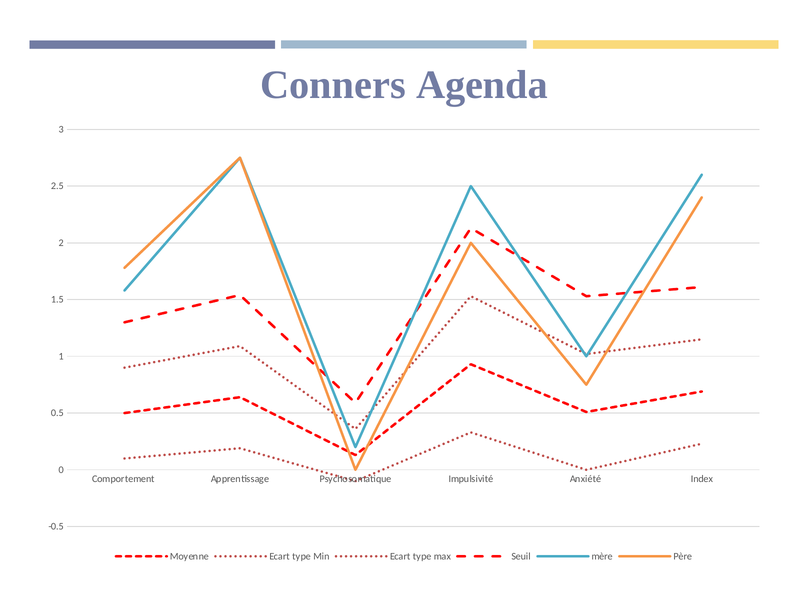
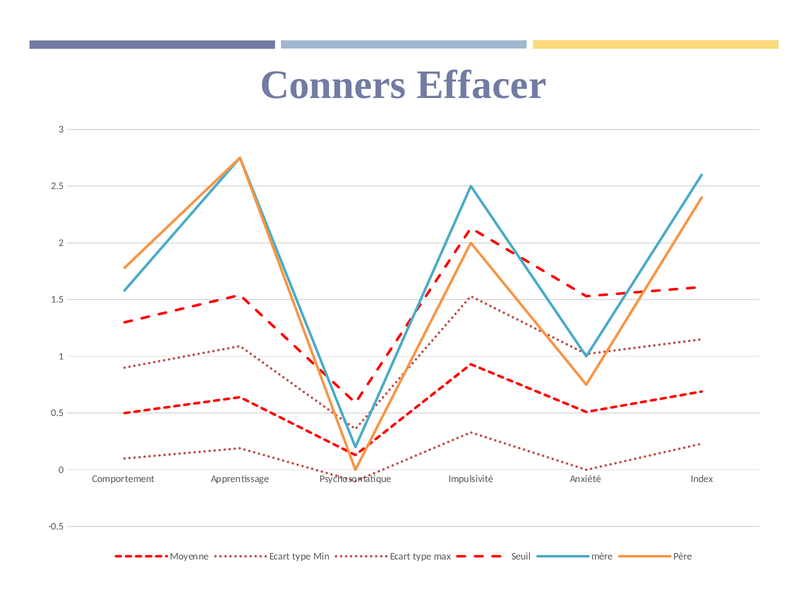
Agenda: Agenda -> Effacer (482, 85)
